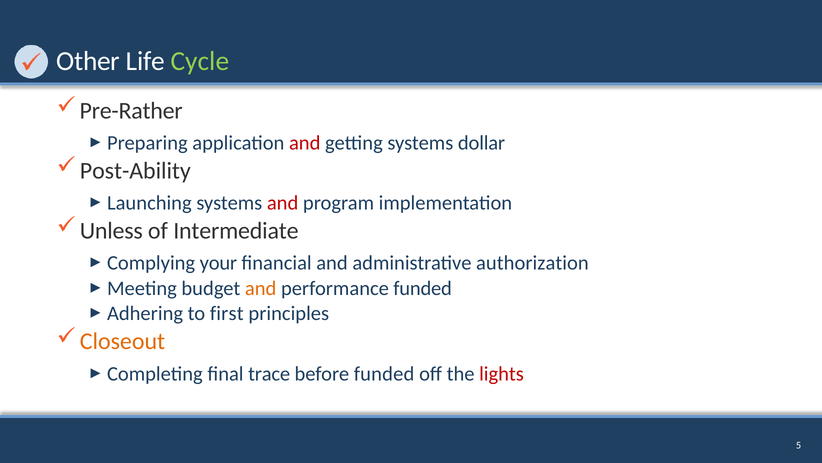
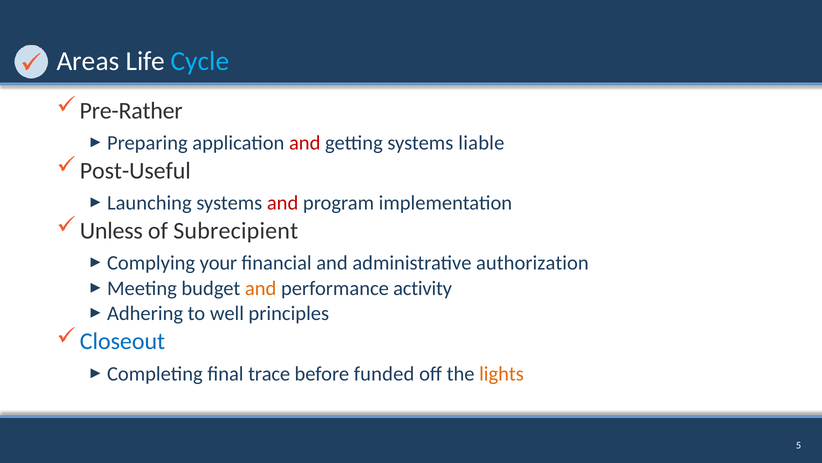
Other: Other -> Areas (88, 61)
Cycle colour: light green -> light blue (200, 61)
dollar: dollar -> liable (481, 143)
Post-Ability: Post-Ability -> Post-Useful (135, 171)
Intermediate: Intermediate -> Subrecipient (236, 231)
performance funded: funded -> activity (423, 288)
first: first -> well (227, 313)
Closeout colour: orange -> blue (122, 341)
lights colour: red -> orange (501, 373)
